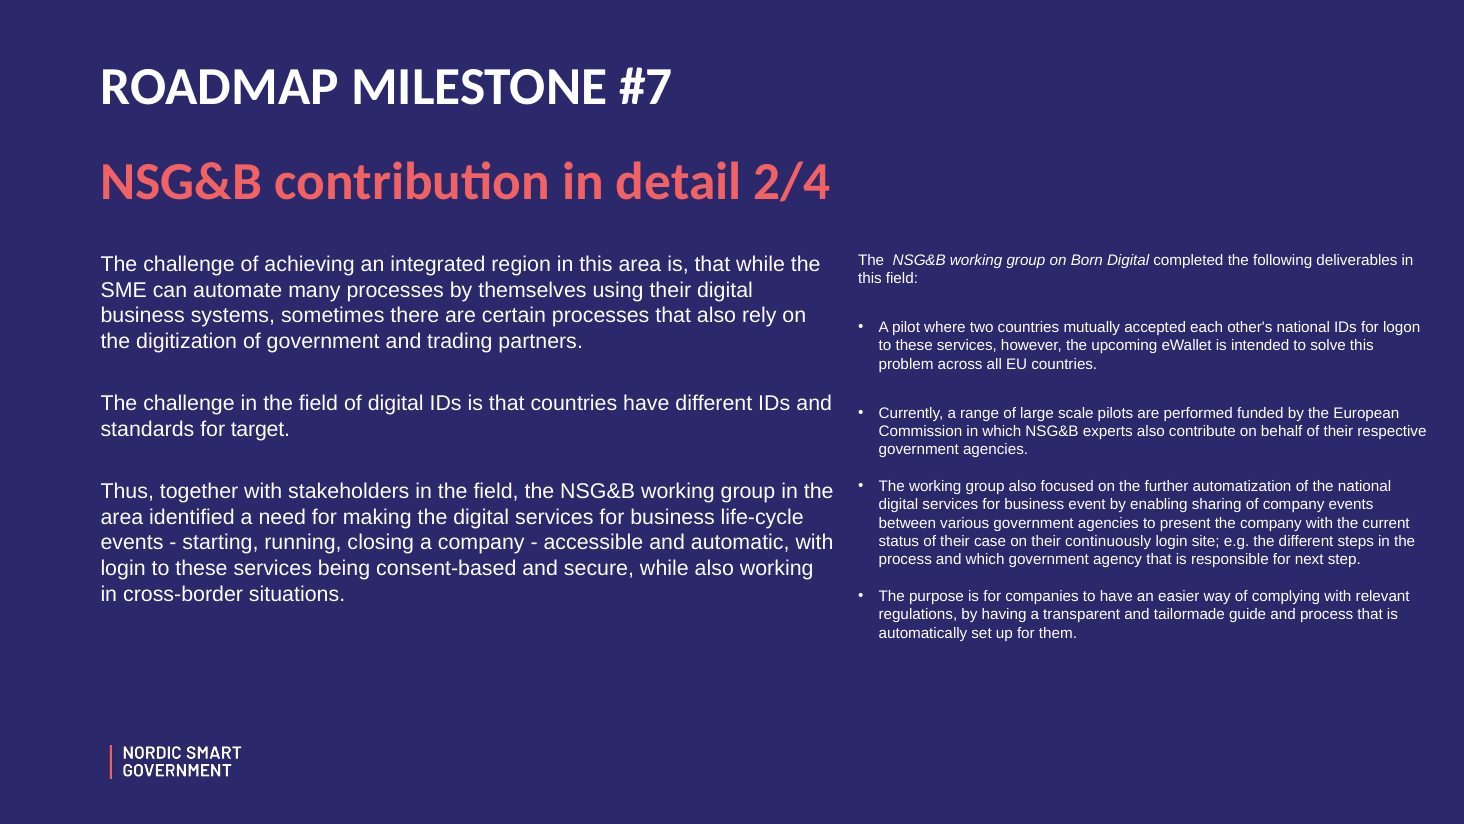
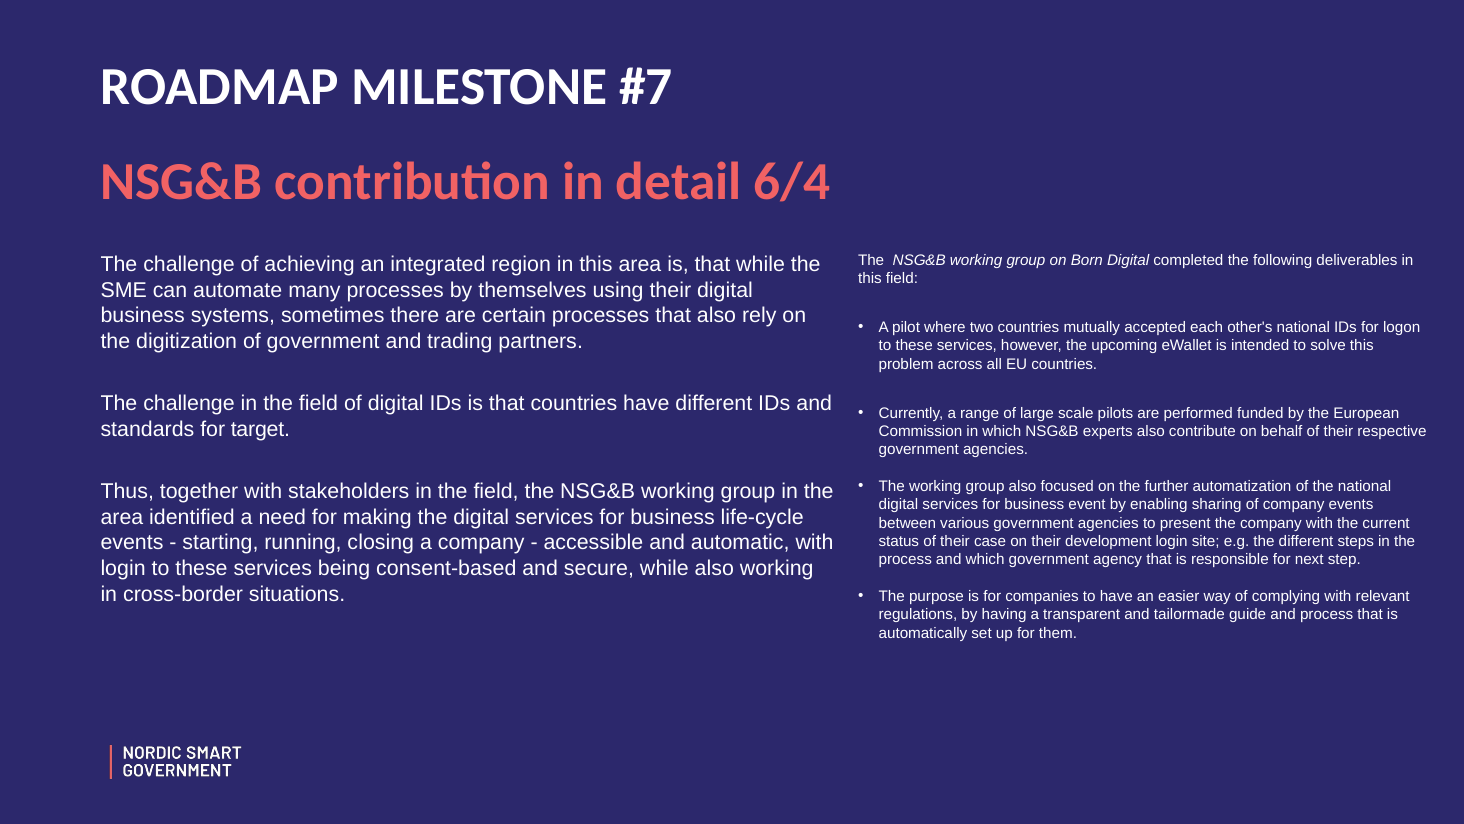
2/4: 2/4 -> 6/4 (792, 181)
continuously: continuously -> development (1108, 541)
